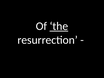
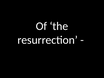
the underline: present -> none (59, 26)
